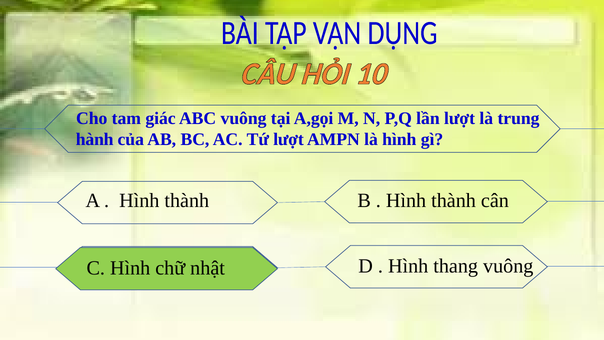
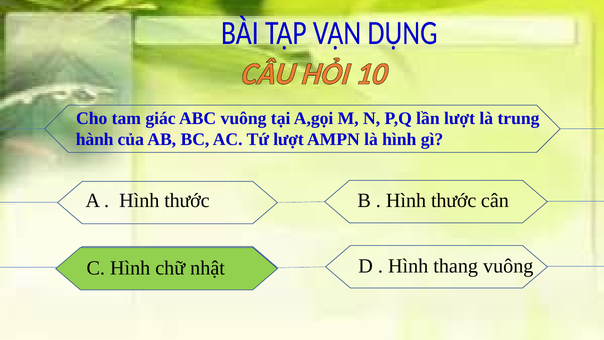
thành: thành -> thước (187, 201)
thành: thành -> thước (454, 201)
